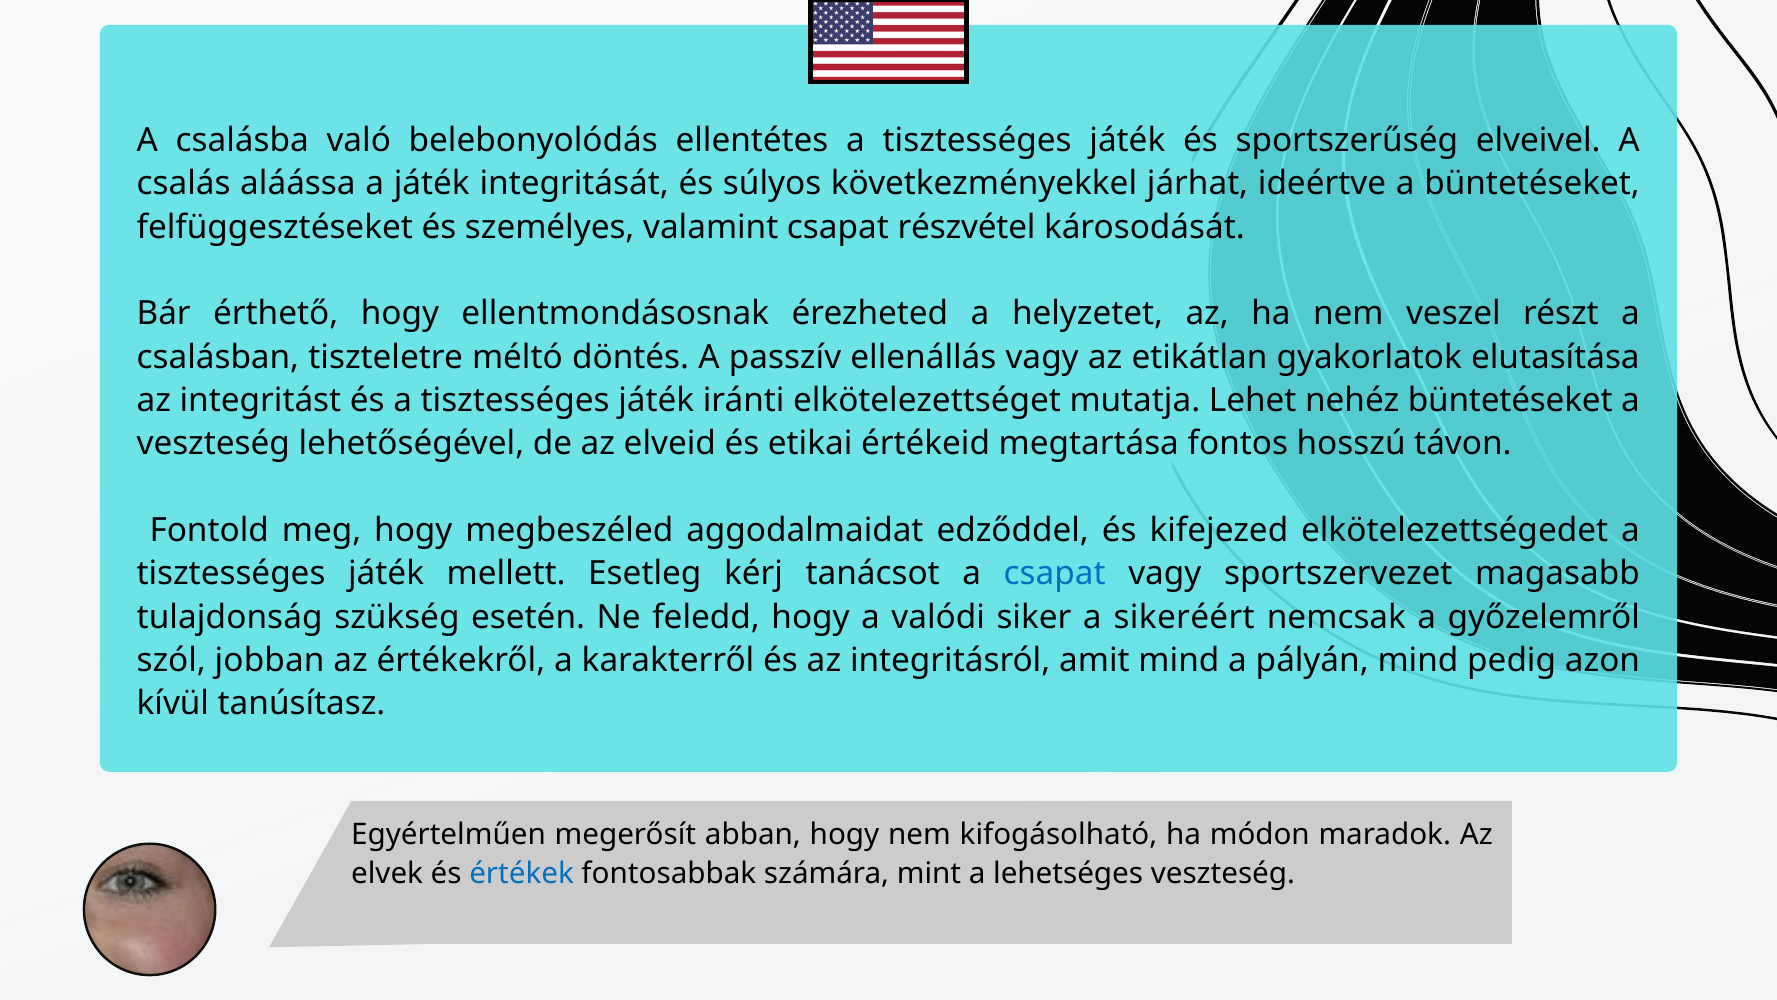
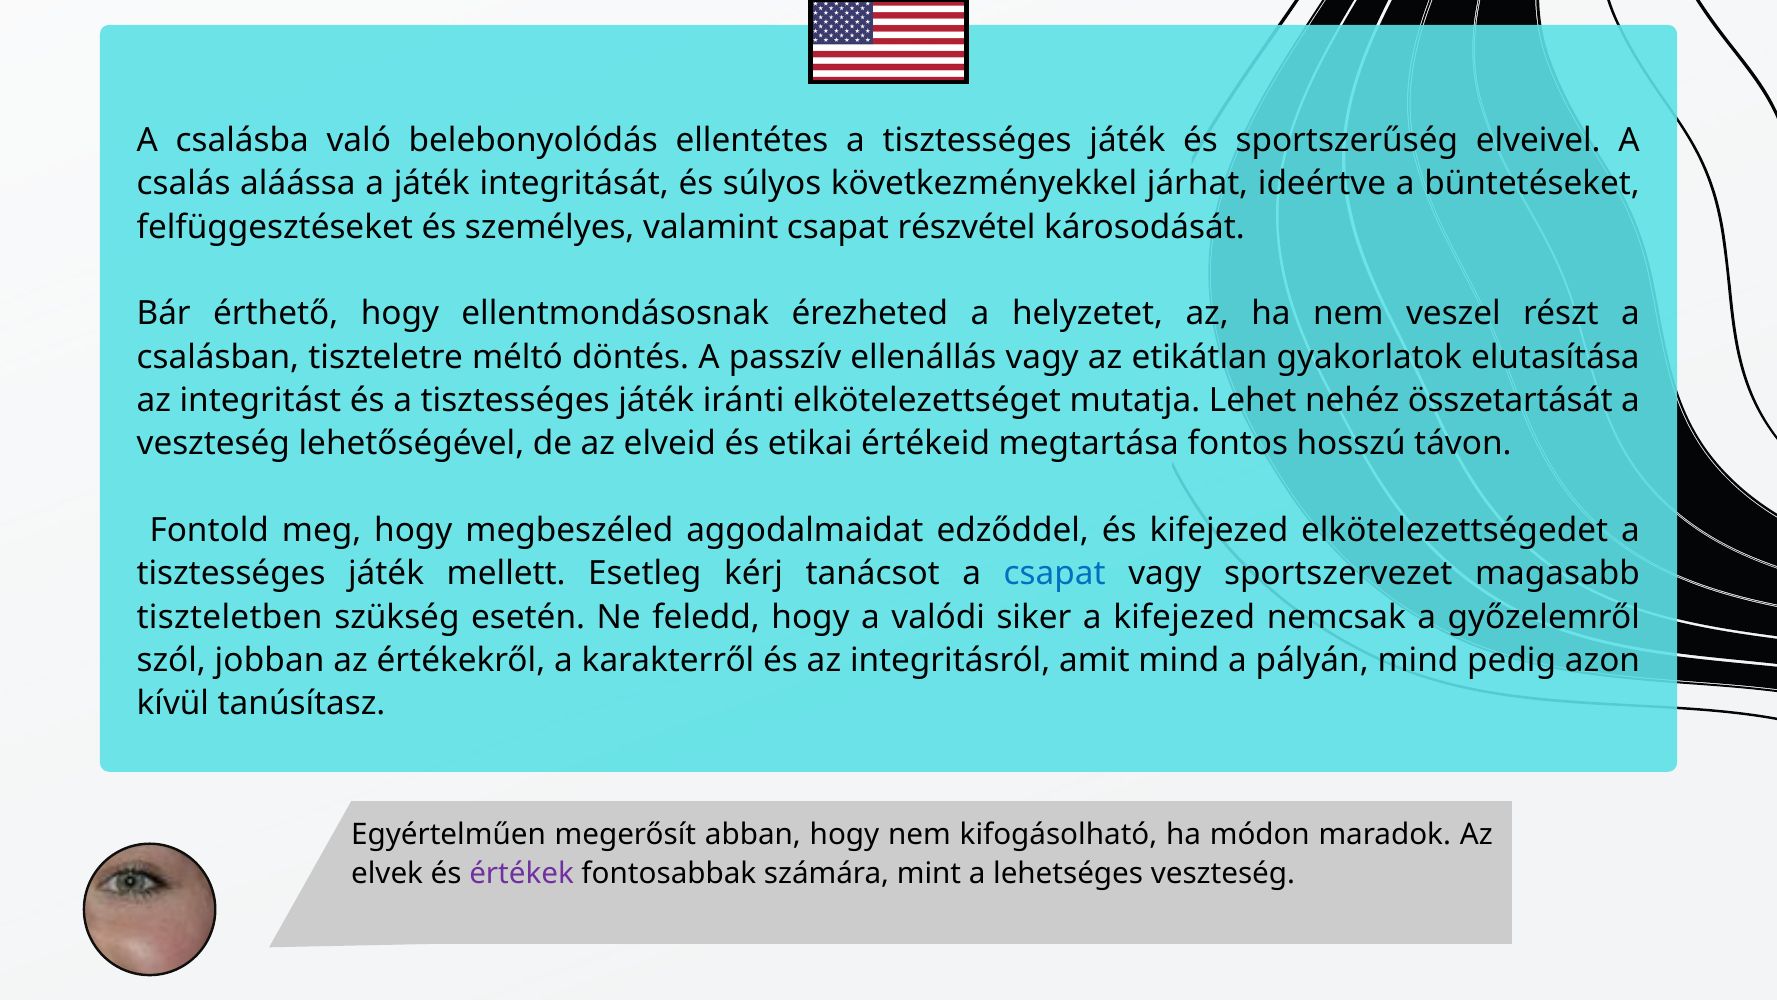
nehéz büntetéseket: büntetéseket -> összetartását (1510, 400)
tulajdonság: tulajdonság -> tiszteletben (230, 617)
a sikeréért: sikeréért -> kifejezed (1184, 617)
értékek colour: blue -> purple (522, 873)
